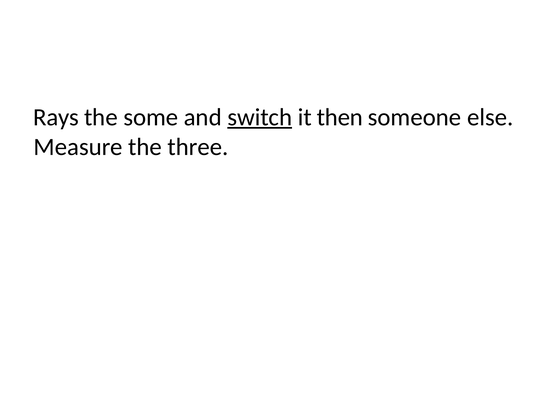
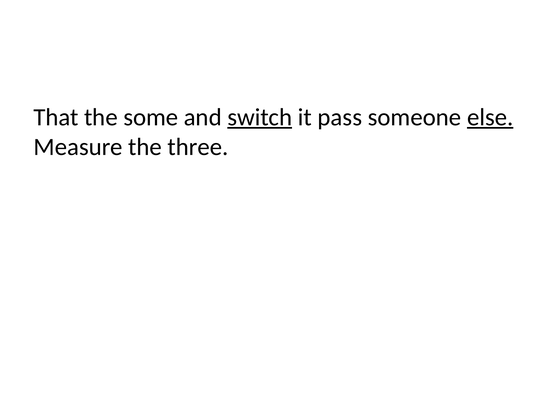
Rays: Rays -> That (56, 117)
then: then -> pass (340, 117)
else underline: none -> present (490, 117)
